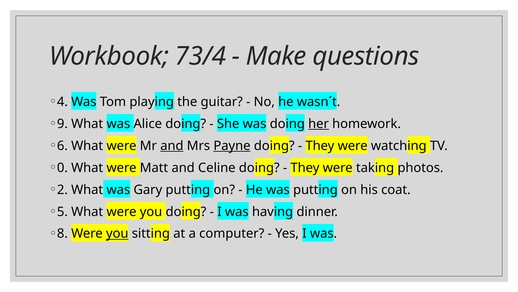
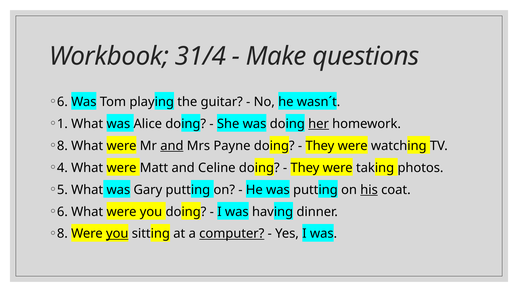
73/4: 73/4 -> 31/4 (201, 56)
4: 4 -> 6 (62, 102)
9: 9 -> 1 (62, 123)
6: 6 -> 8 (62, 145)
Payne underline: present -> none (232, 145)
0: 0 -> 4 (62, 167)
2: 2 -> 5 (62, 189)
his underline: none -> present (369, 189)
5: 5 -> 6 (62, 211)
computer underline: none -> present (232, 233)
